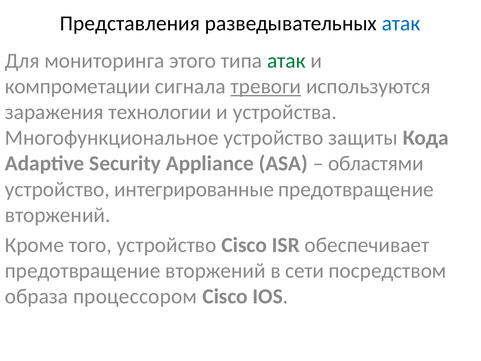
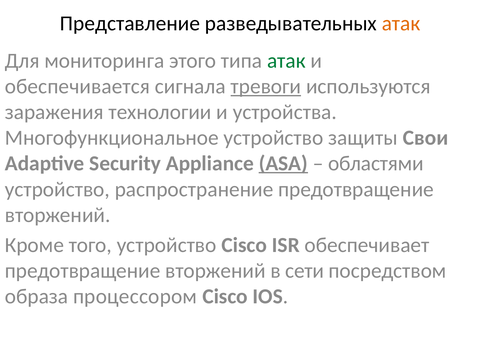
Представления: Представления -> Представление (130, 23)
атак colour: blue -> orange (401, 23)
компрометации: компрометации -> обеспечивается (77, 86)
Кода: Кода -> Свои (426, 138)
ASA underline: none -> present (283, 163)
интегрированные: интегрированные -> распространение (194, 189)
